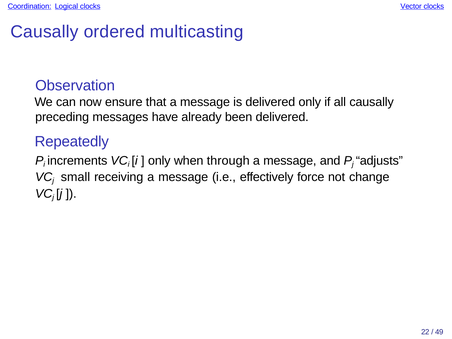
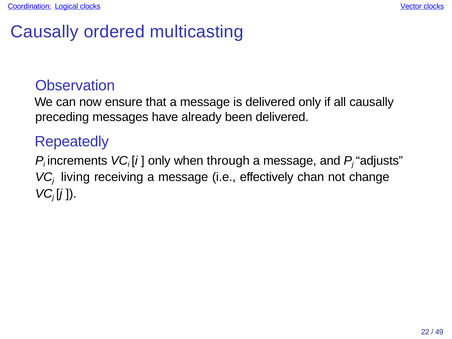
small: small -> living (75, 177)
force: force -> chan (311, 177)
